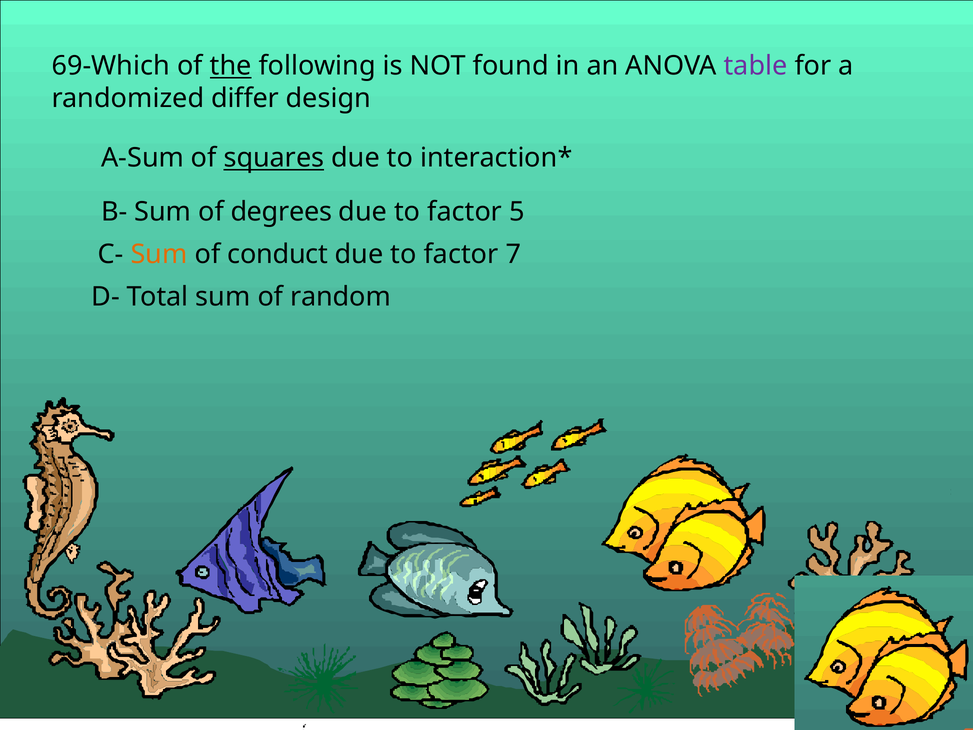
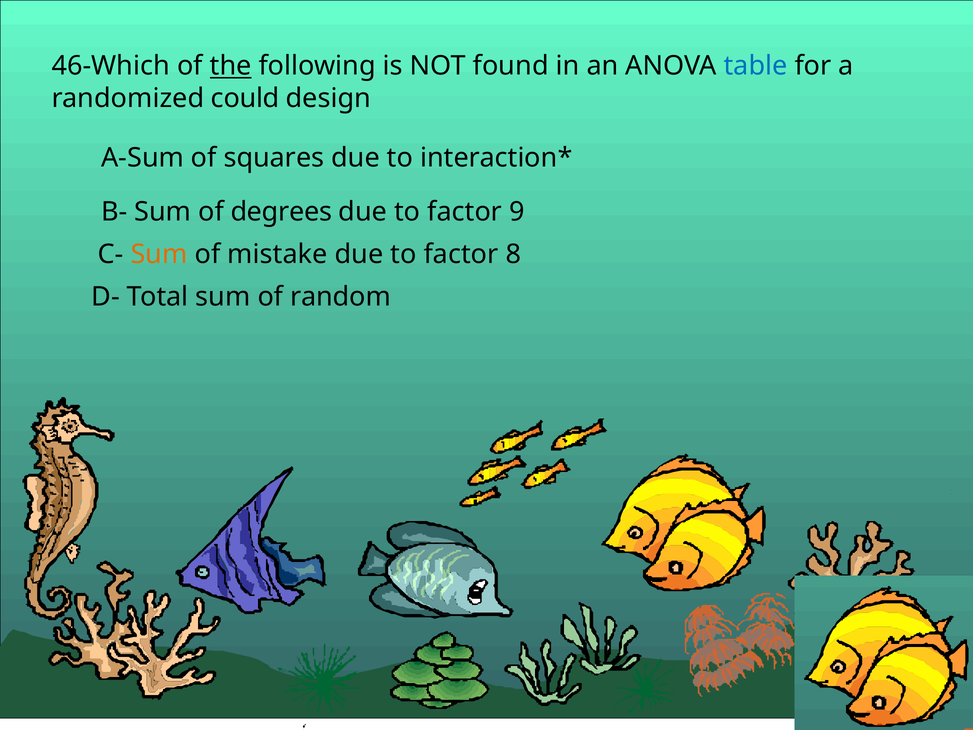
69-Which: 69-Which -> 46-Which (111, 66)
table colour: purple -> blue (756, 66)
differ: differ -> could (245, 98)
squares underline: present -> none (274, 158)
5: 5 -> 9 (517, 212)
conduct: conduct -> mistake (278, 254)
7: 7 -> 8 (513, 254)
